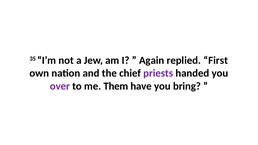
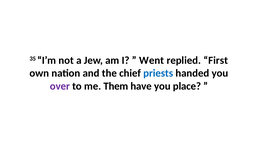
Again: Again -> Went (152, 60)
priests colour: purple -> blue (158, 73)
bring: bring -> place (187, 86)
